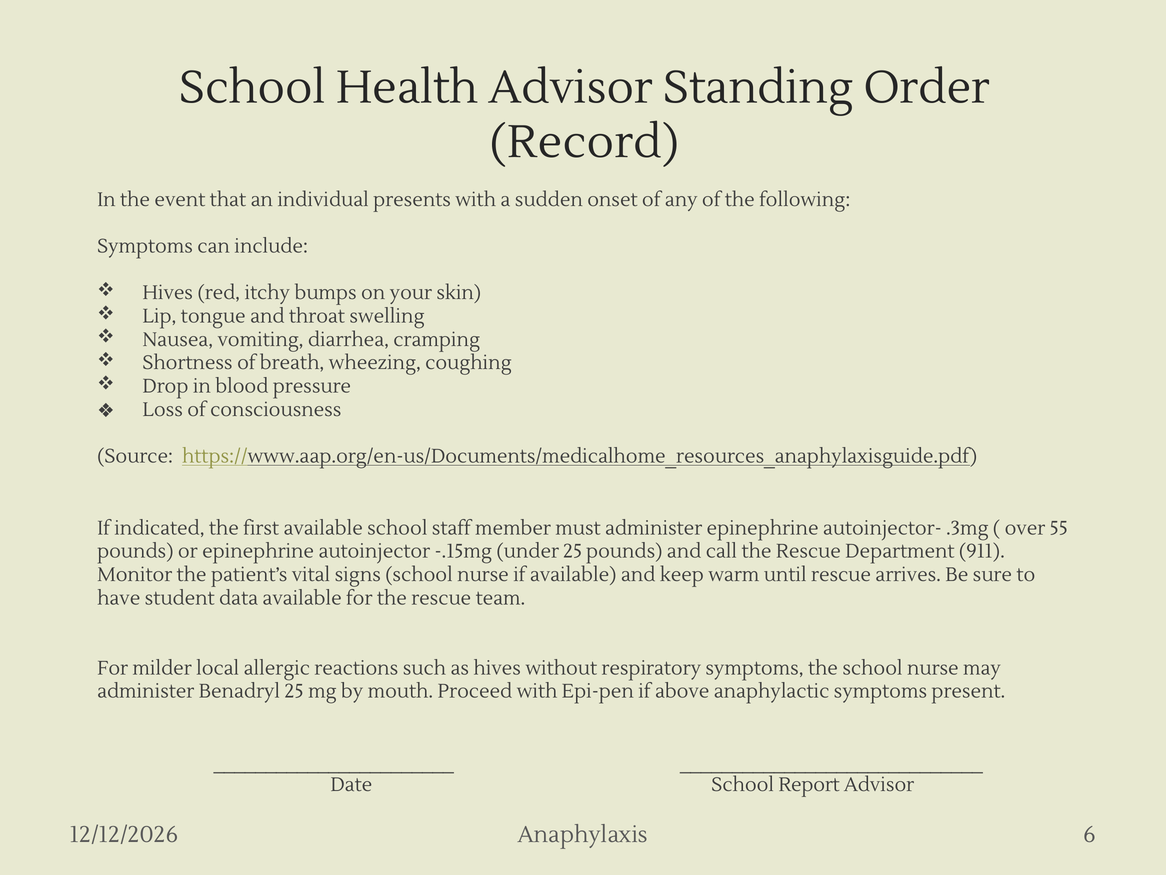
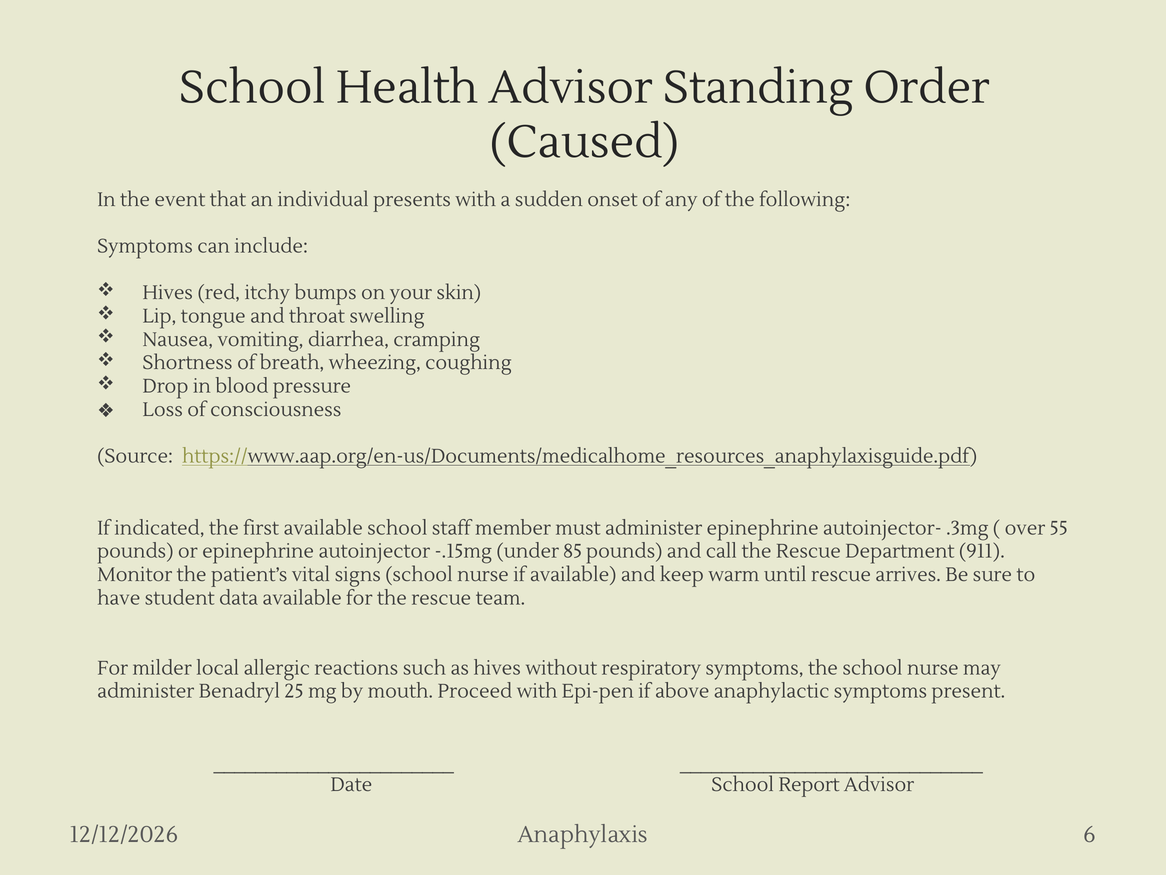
Record: Record -> Caused (585, 142)
under 25: 25 -> 85 (573, 551)
